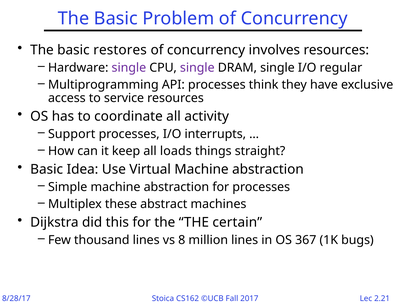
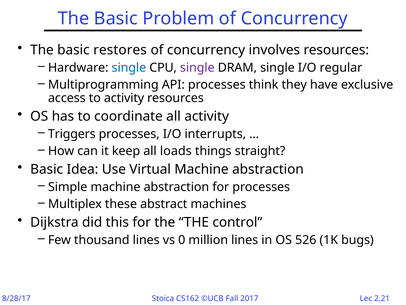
single colour: purple -> blue (129, 68)
to service: service -> activity (124, 98)
Support: Support -> Triggers (72, 134)
certain: certain -> control (237, 222)
8: 8 -> 0 (182, 240)
367: 367 -> 526 (306, 240)
